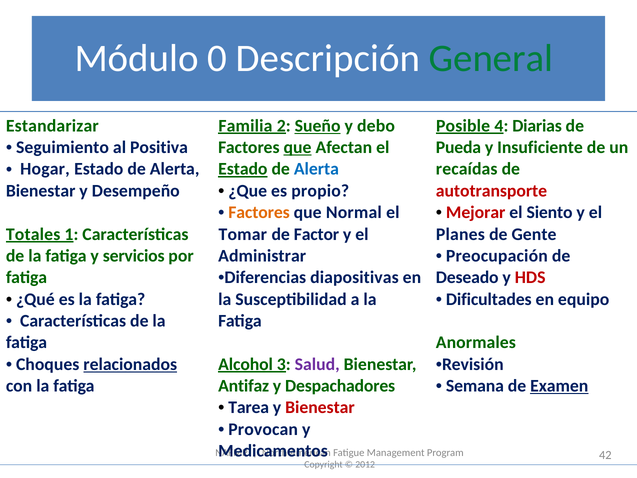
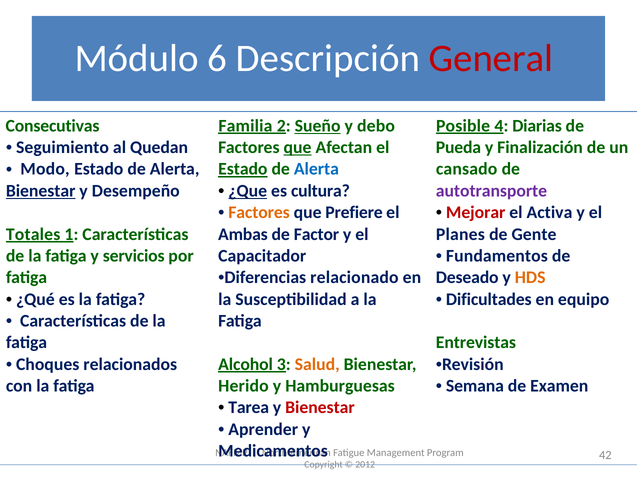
0: 0 -> 6 (217, 59)
General colour: green -> red (491, 59)
Estandarizar: Estandarizar -> Consecutivas (53, 126)
Positiva: Positiva -> Quedan (159, 147)
Insuficiente: Insuficiente -> Finalización (540, 147)
Hogar: Hogar -> Modo (45, 169)
recaídas: recaídas -> cansado (467, 169)
¿Que underline: none -> present (248, 191)
propio: propio -> cultura (320, 191)
Bienestar underline: none -> present (41, 191)
autotransporte colour: red -> purple (491, 191)
Normal: Normal -> Prefiere (354, 212)
Siento: Siento -> Activa (549, 212)
Tomar: Tomar -> Ambas (243, 234)
Preocupación: Preocupación -> Fundamentos (497, 256)
Administrar: Administrar -> Capacitador (262, 256)
diapositivas: diapositivas -> relacionado (354, 277)
HDS colour: red -> orange (530, 277)
Anormales: Anormales -> Entrevistas (476, 342)
relacionados underline: present -> none (130, 364)
Salud colour: purple -> orange (317, 364)
Examen underline: present -> none (559, 386)
Antifaz: Antifaz -> Herido (243, 386)
Despachadores: Despachadores -> Hamburguesas (340, 386)
Provocan: Provocan -> Aprender (263, 429)
